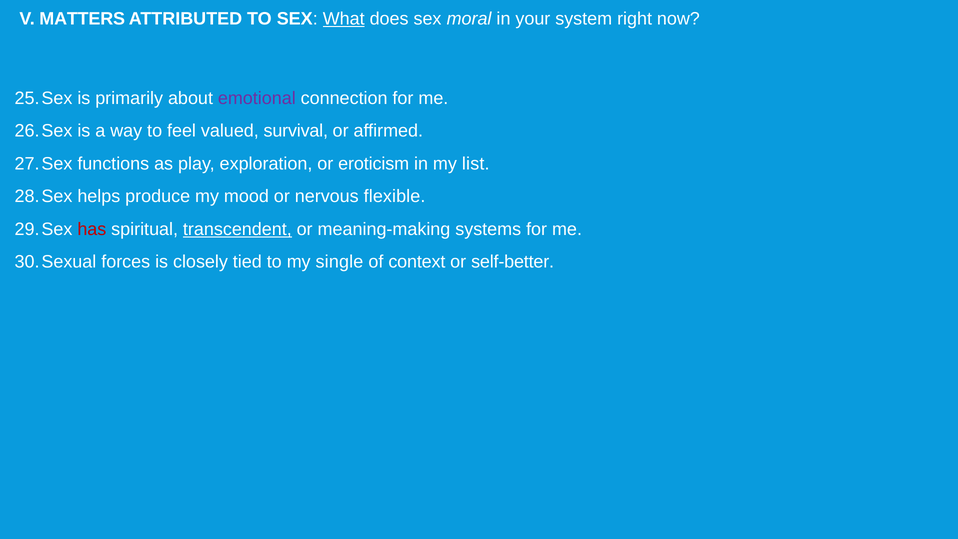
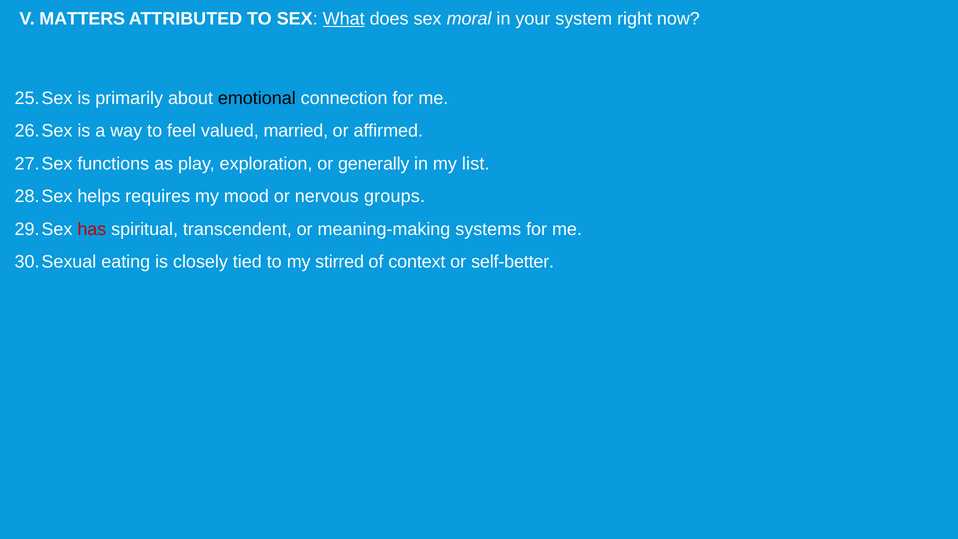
emotional colour: purple -> black (257, 98)
survival: survival -> married (296, 131)
eroticism: eroticism -> generally (374, 164)
produce: produce -> requires (158, 196)
flexible: flexible -> groups (395, 196)
transcendent underline: present -> none (237, 229)
forces: forces -> eating (126, 262)
single: single -> stirred (340, 262)
